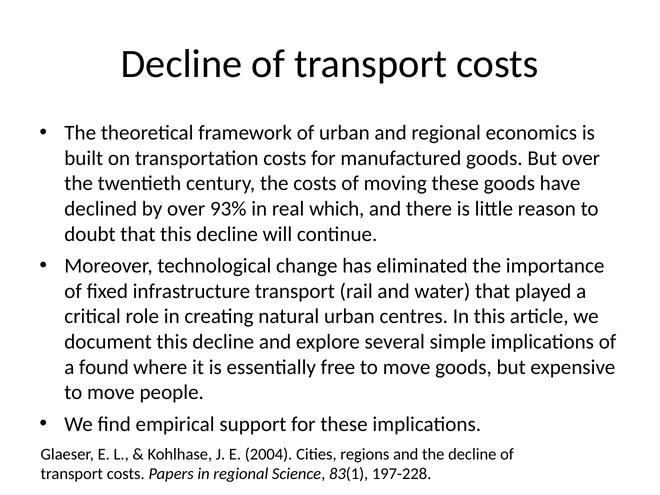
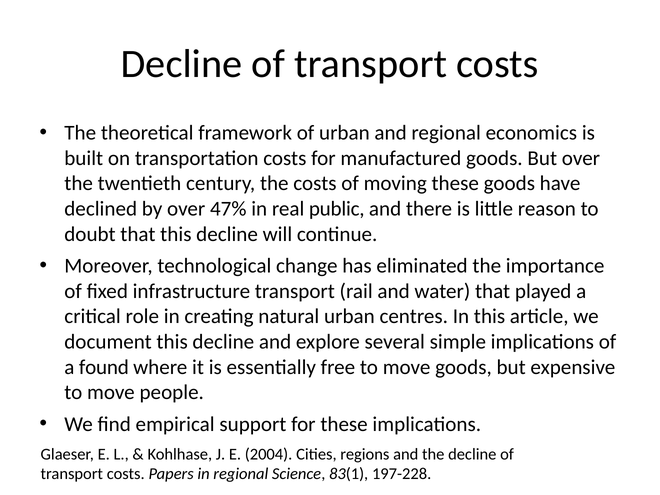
93%: 93% -> 47% (228, 209)
which: which -> public (337, 209)
